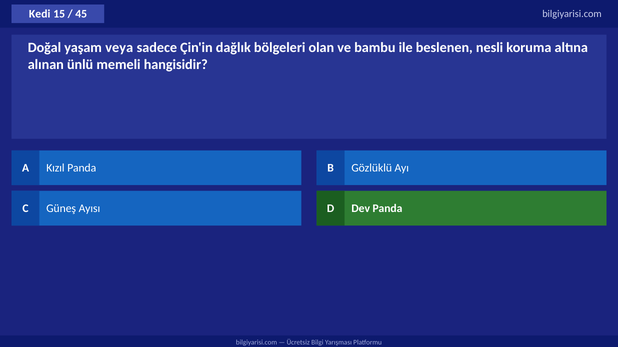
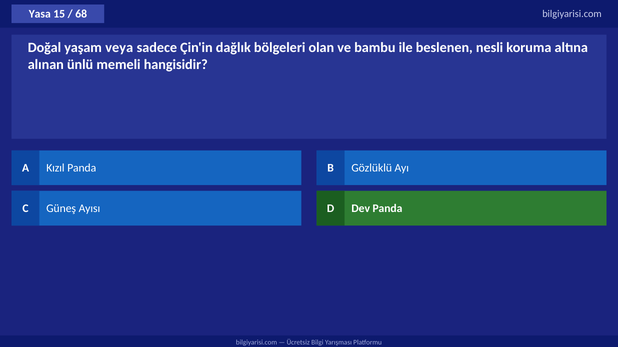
Kedi: Kedi -> Yasa (40, 14)
45: 45 -> 68 (81, 14)
